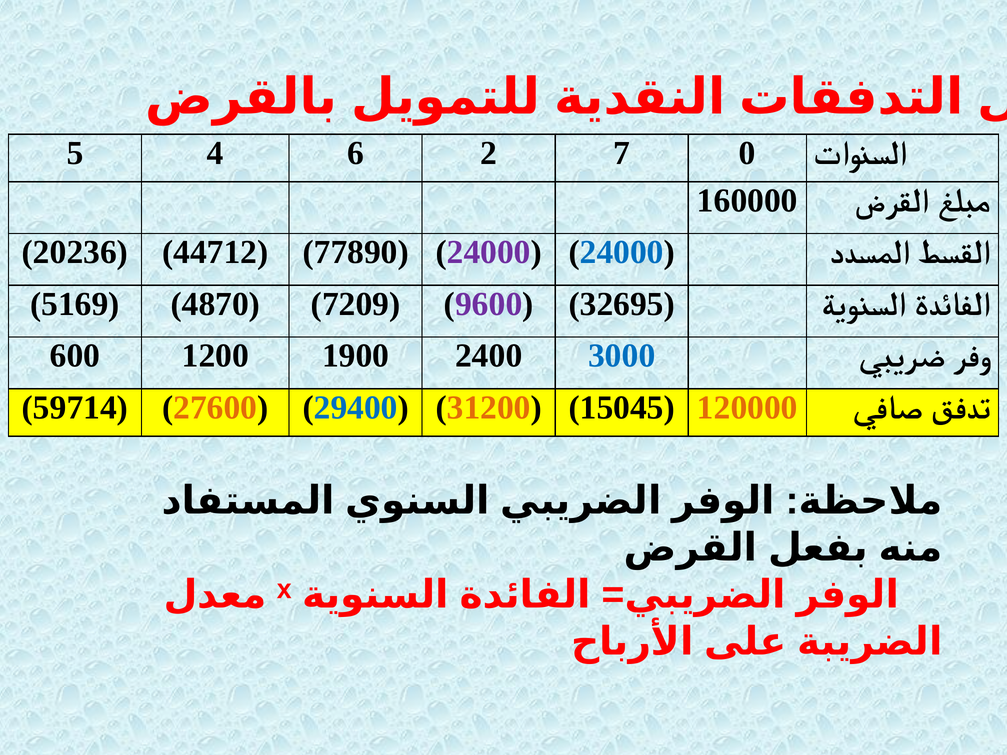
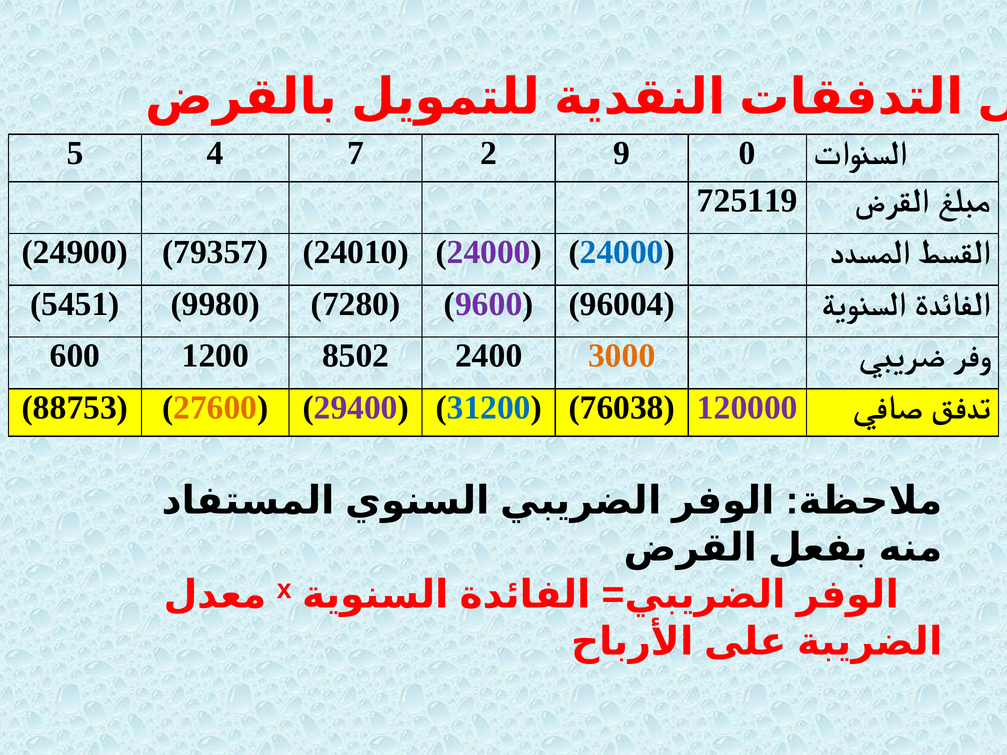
6: 6 -> 7 (356, 153)
7: 7 -> 9 (622, 153)
160000: 160000 -> 725119 (747, 201)
20236: 20236 -> 24900 (75, 252)
44712: 44712 -> 79357 (215, 252)
77890: 77890 -> 24010 (356, 252)
5169: 5169 -> 5451 (75, 304)
4870: 4870 -> 9980 (215, 304)
7209: 7209 -> 7280 (356, 304)
32695: 32695 -> 96004 (622, 304)
1900: 1900 -> 8502 (356, 356)
3000 colour: blue -> orange (622, 356)
59714: 59714 -> 88753 (75, 408)
29400 colour: blue -> purple (356, 408)
31200 colour: orange -> blue (489, 408)
15045: 15045 -> 76038 (622, 408)
120000 colour: orange -> purple (747, 408)
